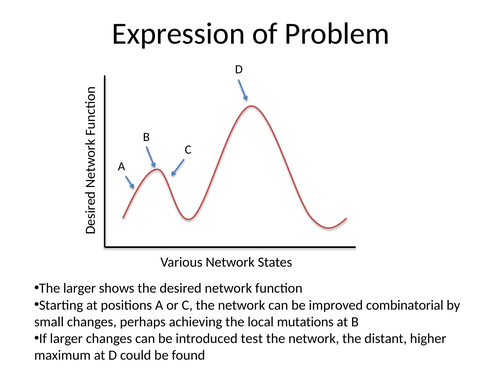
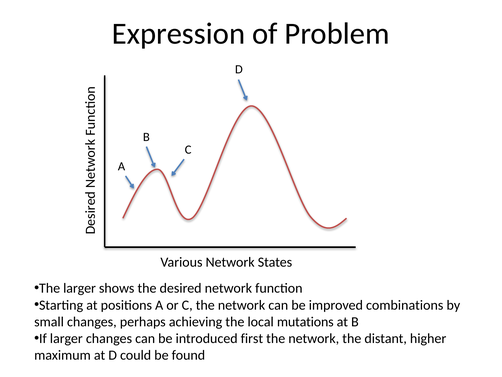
combinatorial: combinatorial -> combinations (405, 305)
test: test -> first (252, 338)
